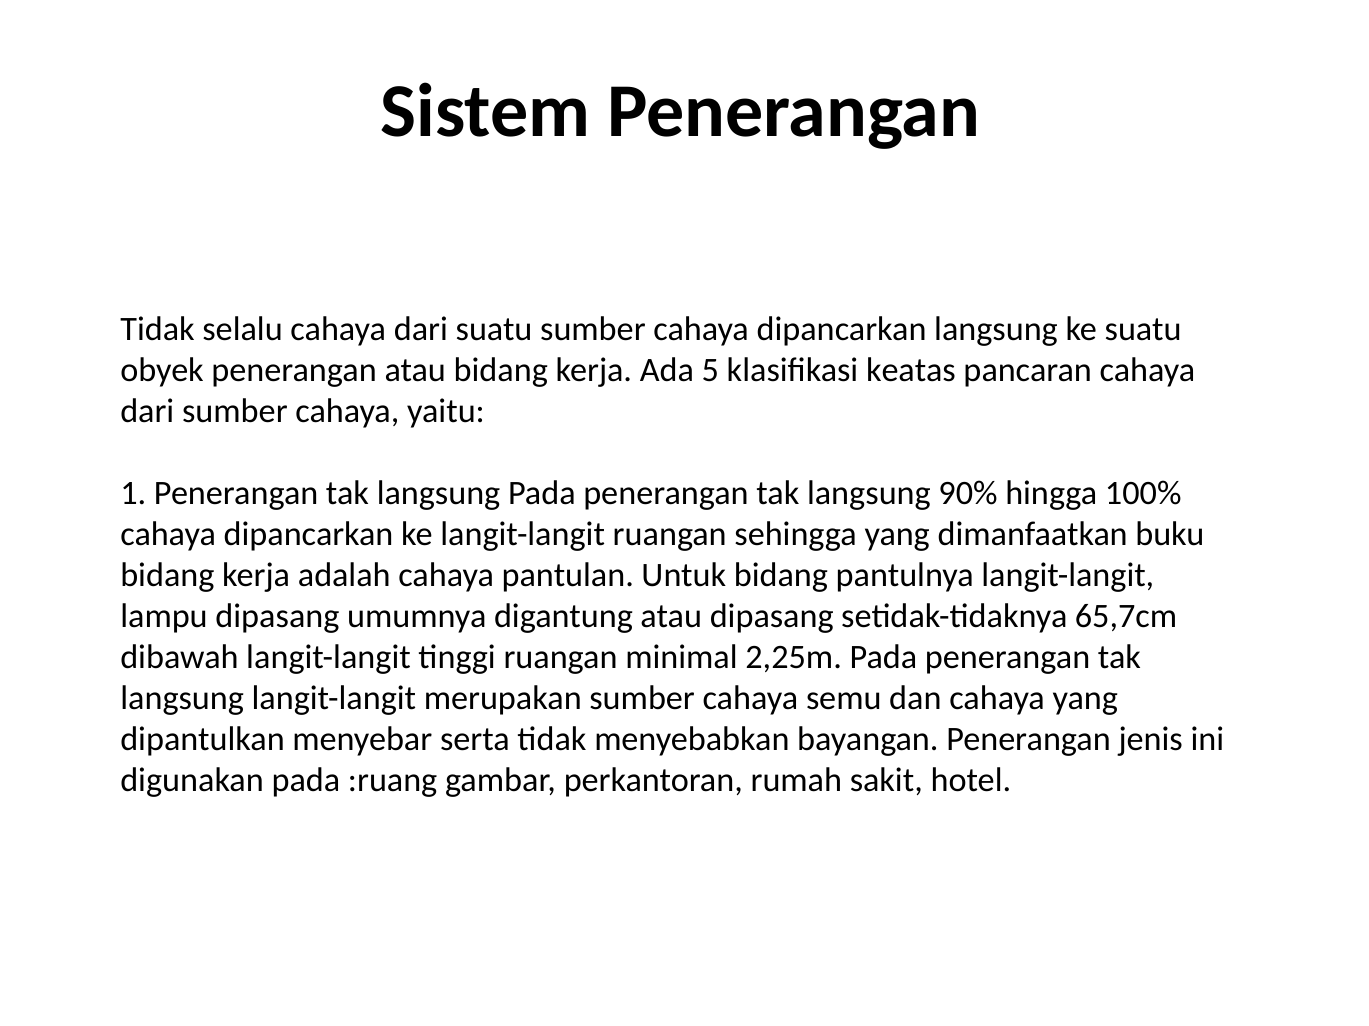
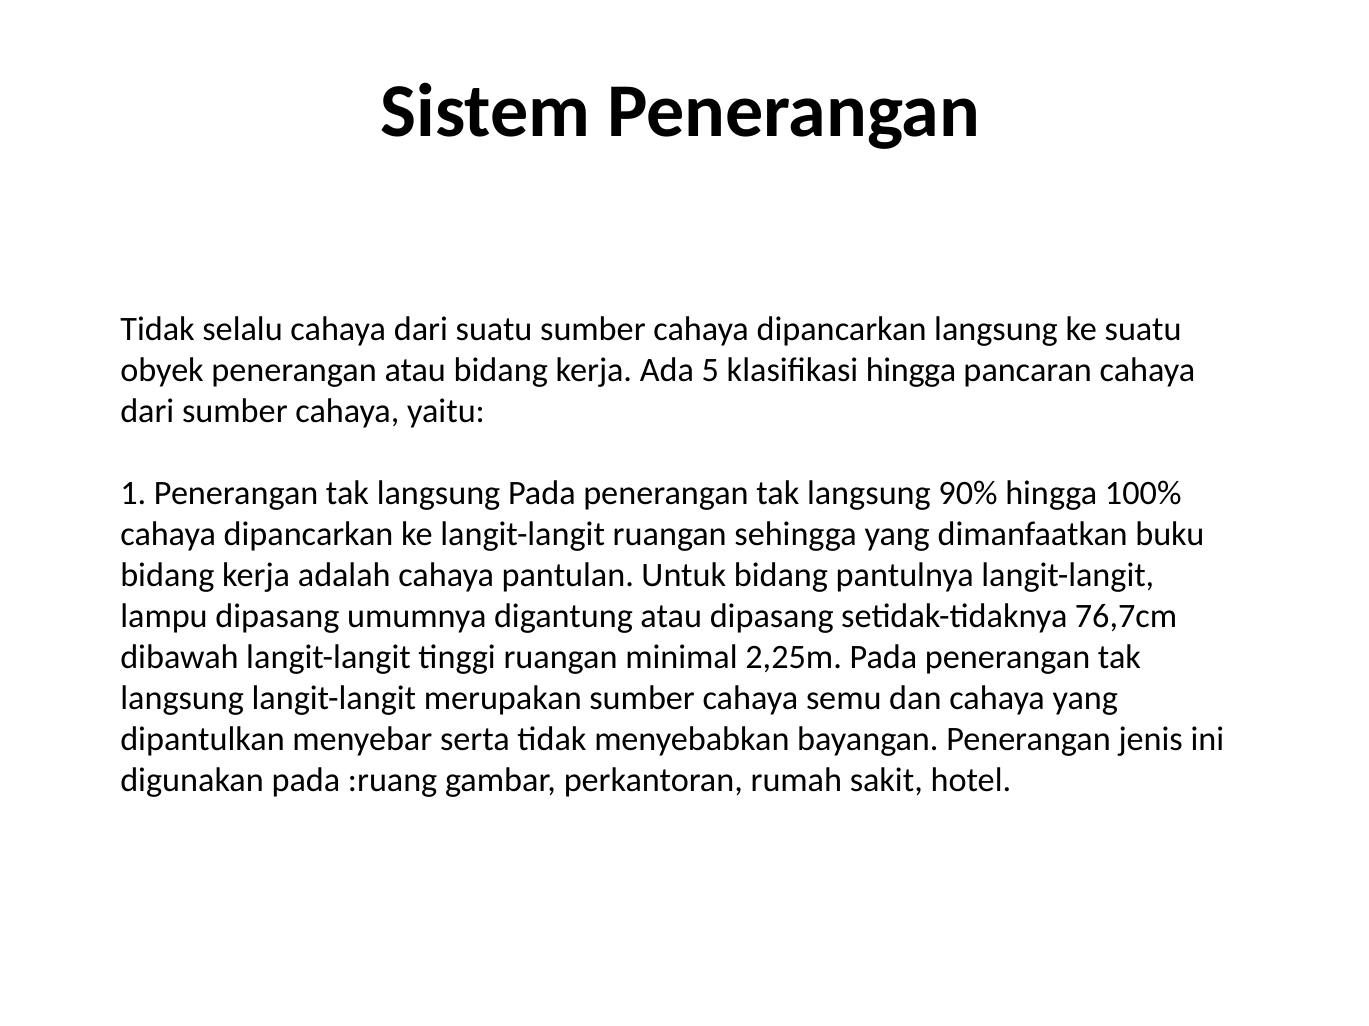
klasifikasi keatas: keatas -> hingga (911, 370)
65,7cm: 65,7cm -> 76,7cm (1126, 617)
